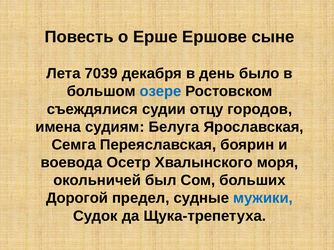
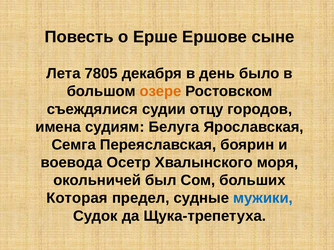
7039: 7039 -> 7805 (101, 74)
озере colour: blue -> orange (160, 92)
Дорогой: Дорогой -> Которая (77, 198)
